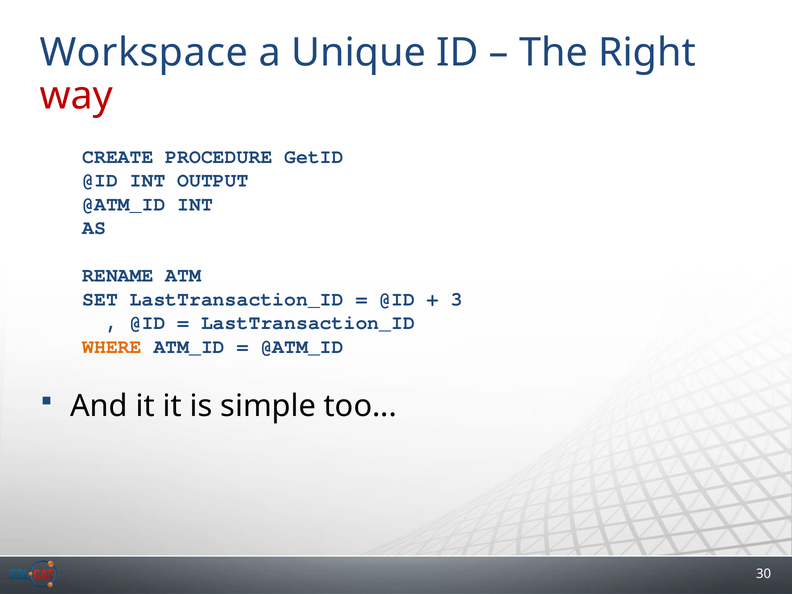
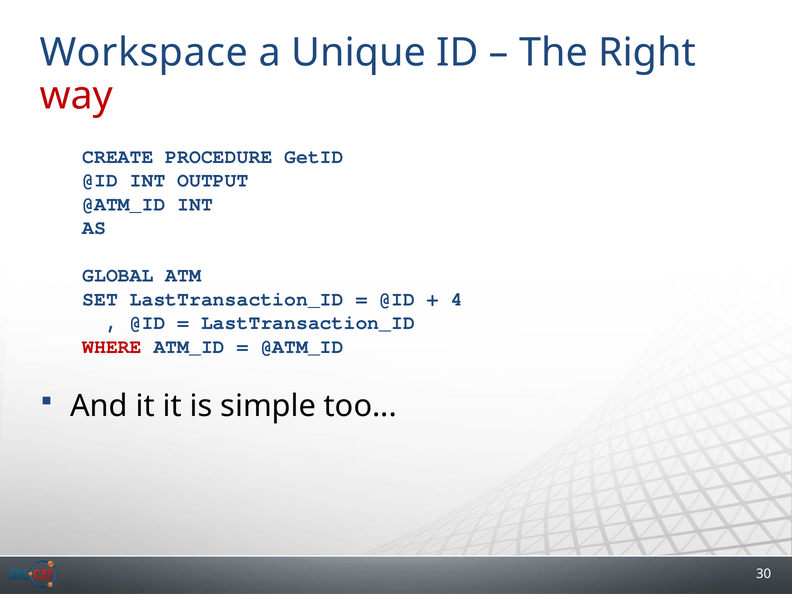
RENAME: RENAME -> GLOBAL (118, 275)
3: 3 -> 4 (457, 299)
WHERE colour: orange -> red (112, 347)
